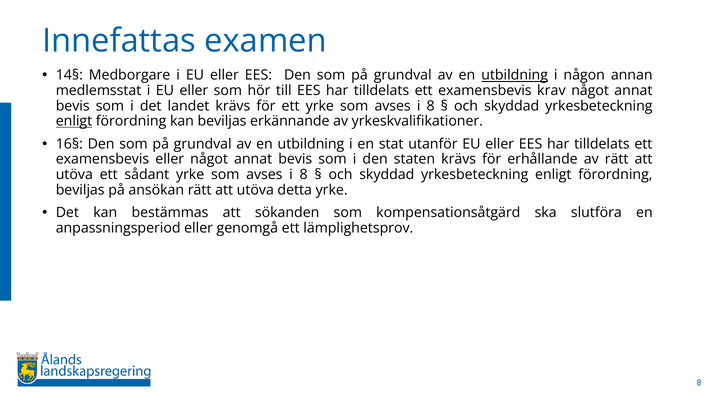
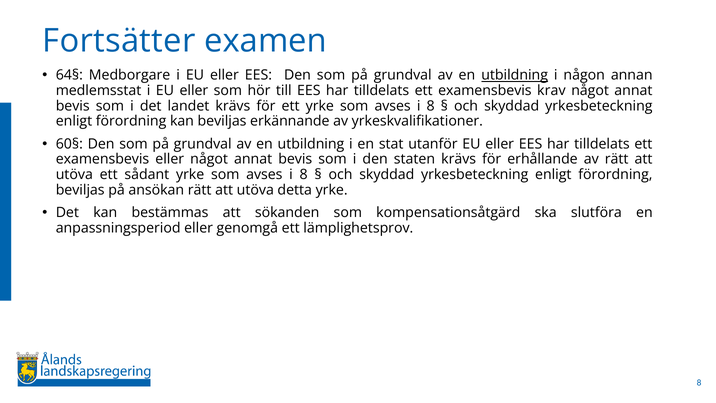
Innefattas: Innefattas -> Fortsätter (119, 41)
14§: 14§ -> 64§ (69, 75)
enligt underline: present -> none (74, 121)
16§: 16§ -> 60§ (69, 144)
